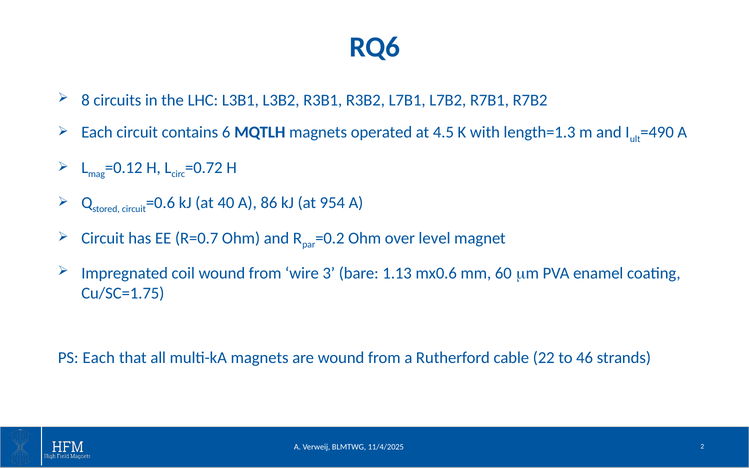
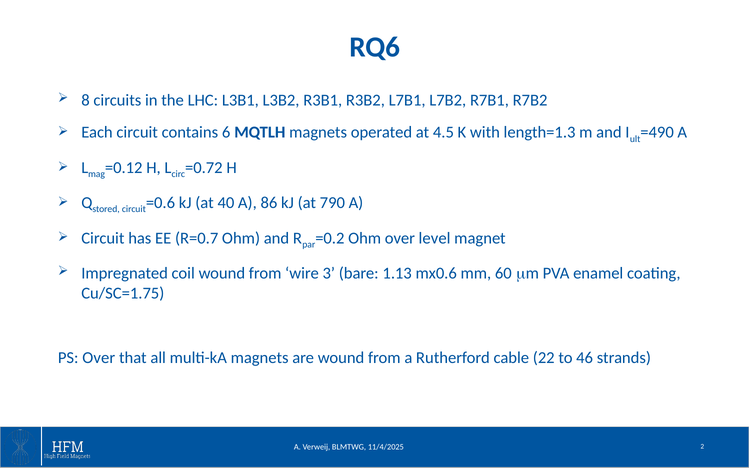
954: 954 -> 790 (332, 203)
PS Each: Each -> Over (99, 358)
